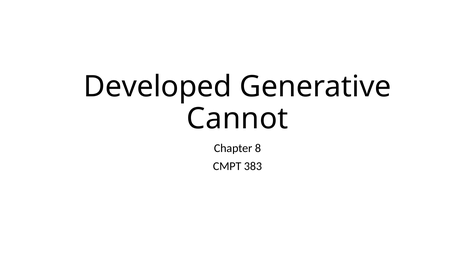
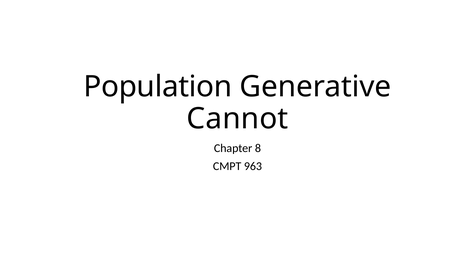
Developed: Developed -> Population (158, 87)
383: 383 -> 963 (253, 166)
